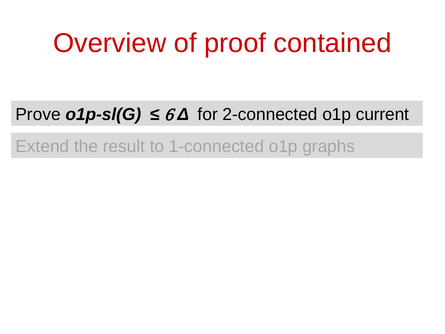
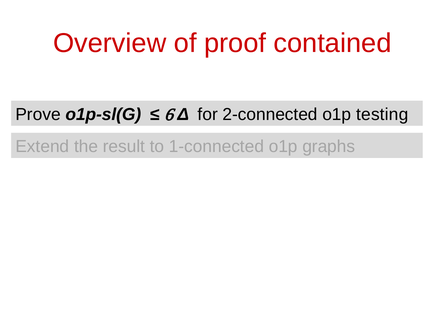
current: current -> testing (382, 114)
